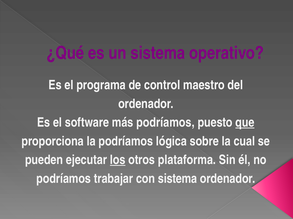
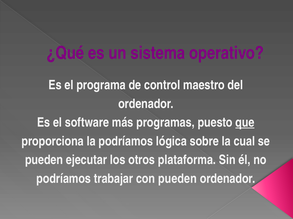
más podríamos: podríamos -> programas (165, 123)
los underline: present -> none (118, 160)
con sistema: sistema -> pueden (177, 179)
